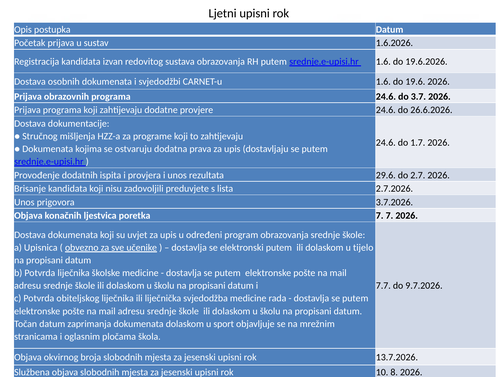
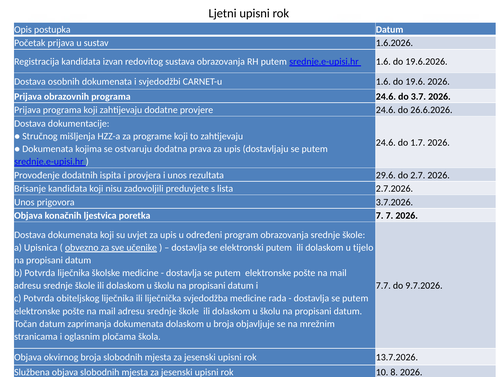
u sport: sport -> broja (224, 323)
